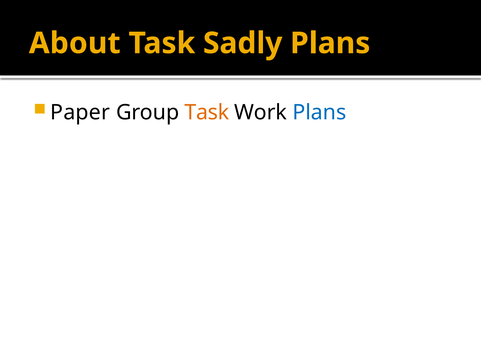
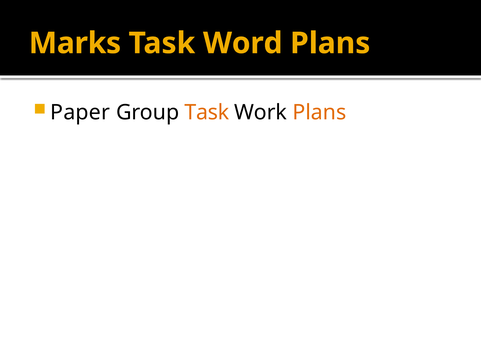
About: About -> Marks (75, 43)
Sadly: Sadly -> Word (243, 43)
Plans colour: blue -> orange (319, 113)
